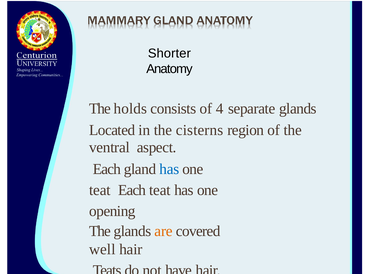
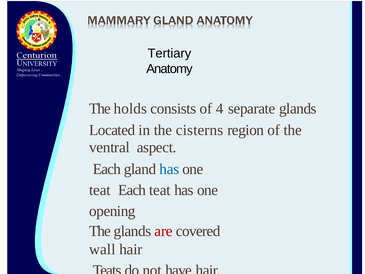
Shorter: Shorter -> Tertiary (169, 53)
are colour: orange -> red (164, 231)
well: well -> wall (102, 249)
